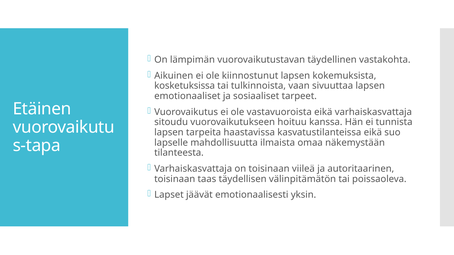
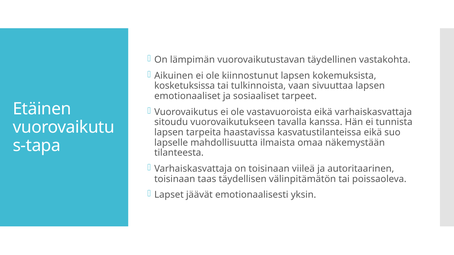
hoituu: hoituu -> tavalla (292, 122)
